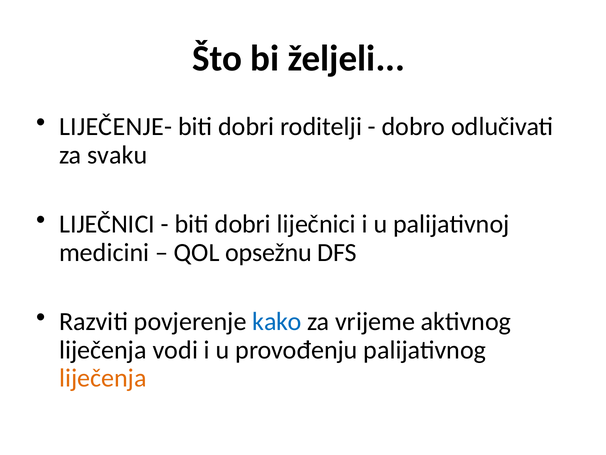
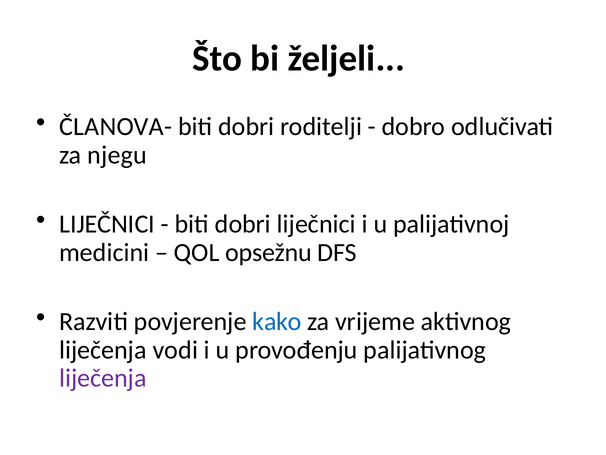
LIJEČENJE-: LIJEČENJE- -> ČLANOVA- (116, 127)
svaku: svaku -> njegu (117, 155)
liječenja colour: orange -> purple (103, 378)
